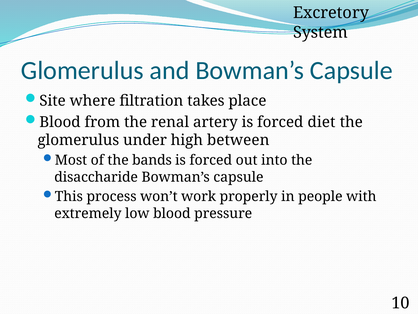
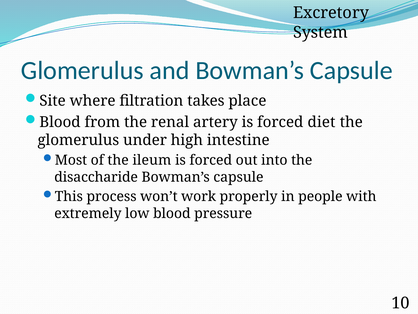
between: between -> intestine (238, 140)
bands: bands -> ileum (152, 160)
